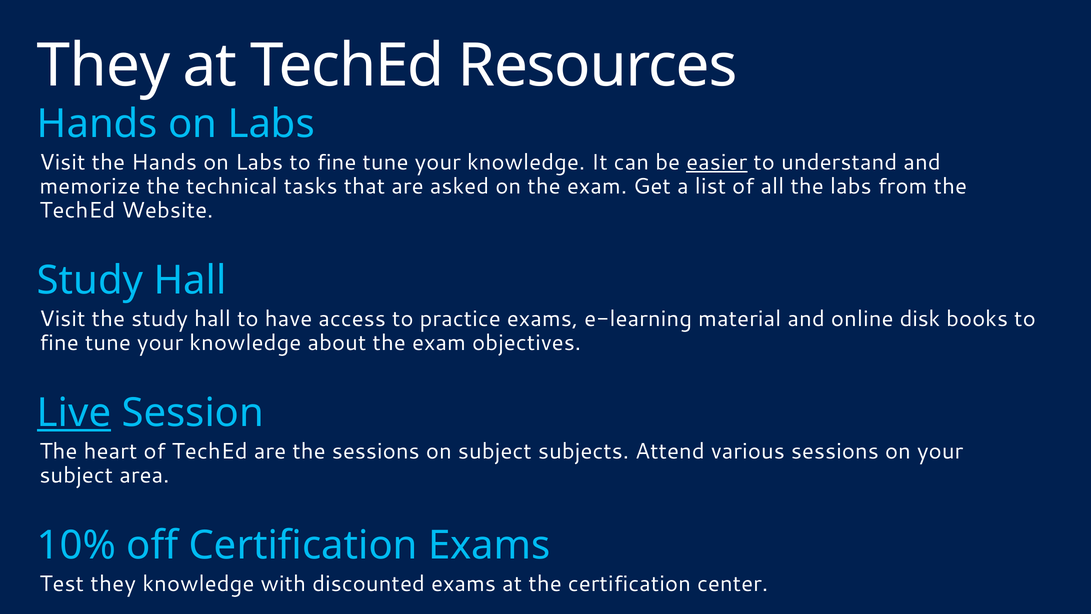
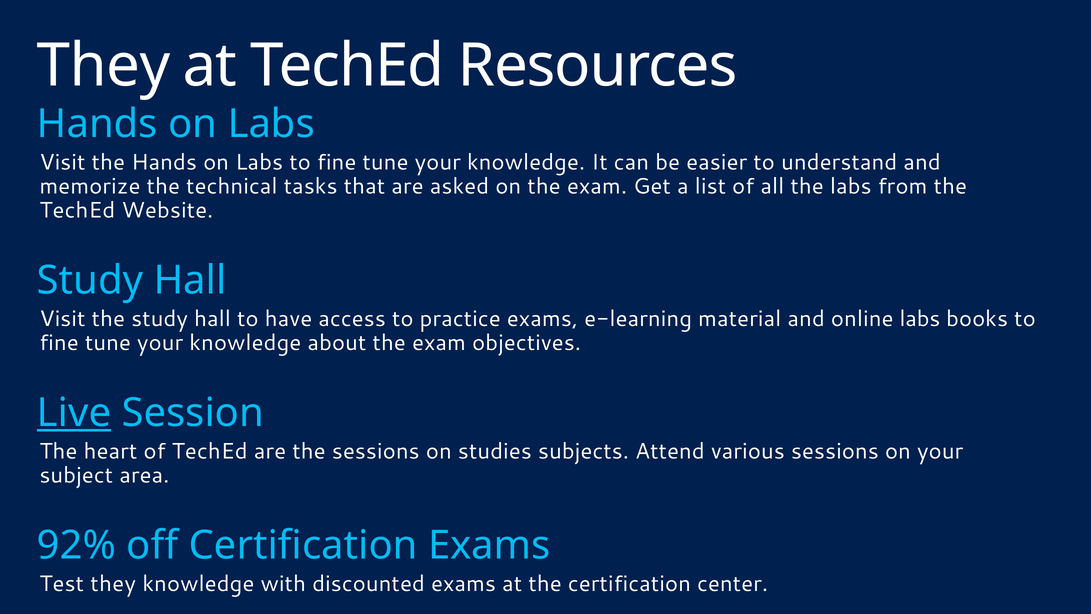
easier underline: present -> none (717, 162)
online disk: disk -> labs (920, 319)
on subject: subject -> studies (495, 451)
10%: 10% -> 92% (76, 545)
